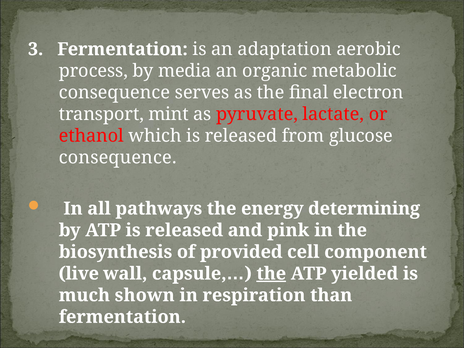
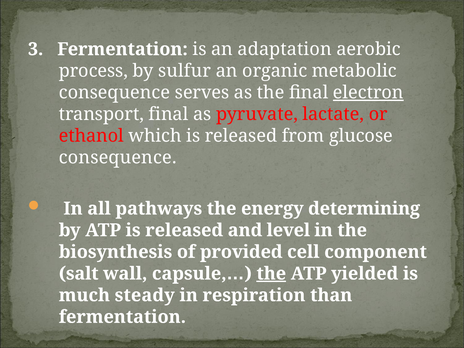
media: media -> sulfur (185, 71)
electron underline: none -> present (368, 93)
transport mint: mint -> final (168, 114)
pink: pink -> level (288, 230)
live: live -> salt (79, 274)
shown: shown -> steady (145, 295)
